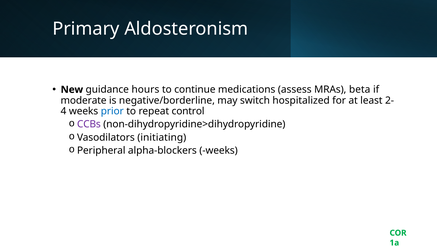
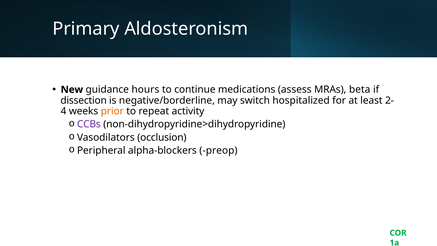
moderate: moderate -> dissection (84, 100)
prior colour: blue -> orange (112, 111)
control: control -> activity (188, 111)
initiating: initiating -> occlusion (162, 137)
alpha-blockers weeks: weeks -> preop (218, 150)
